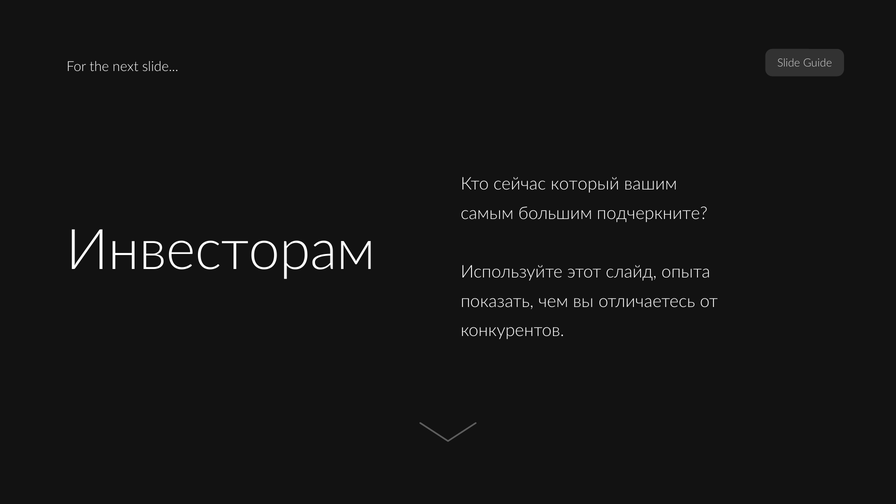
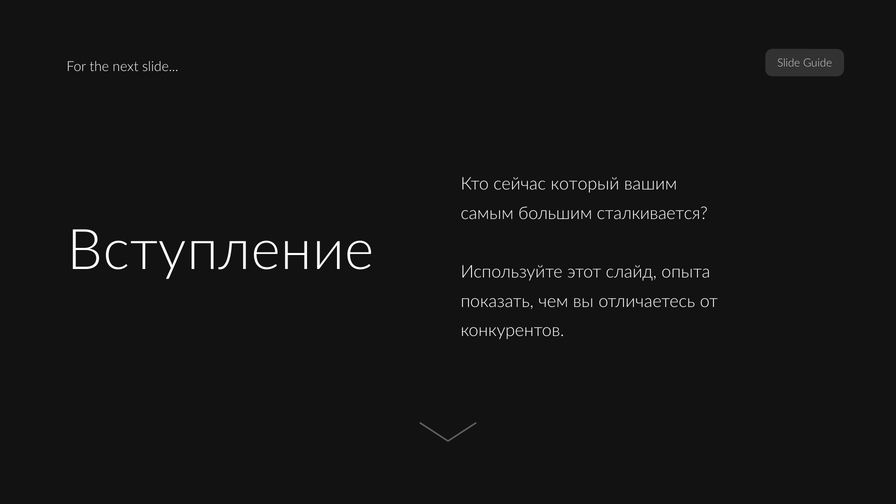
подчеркните: подчеркните -> сталкивается (652, 213)
Инвесторам: Инвесторам -> Вступление (221, 251)
